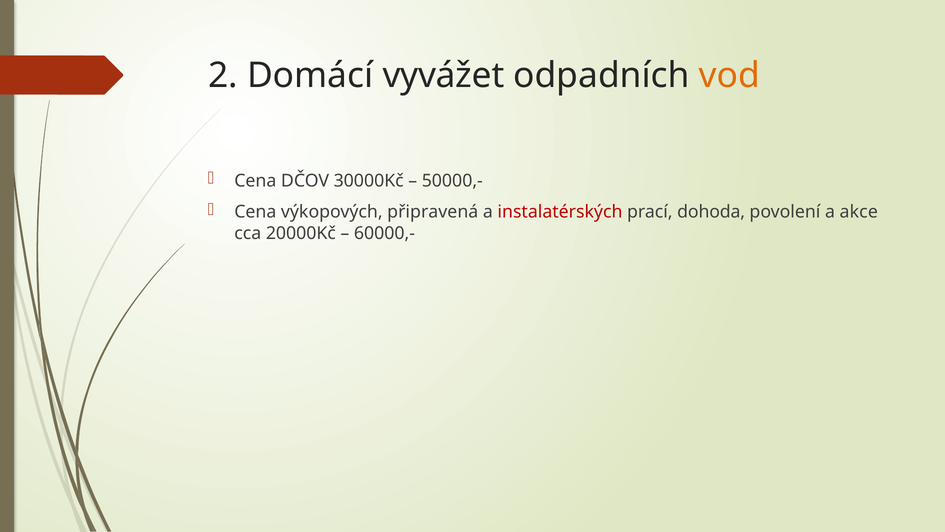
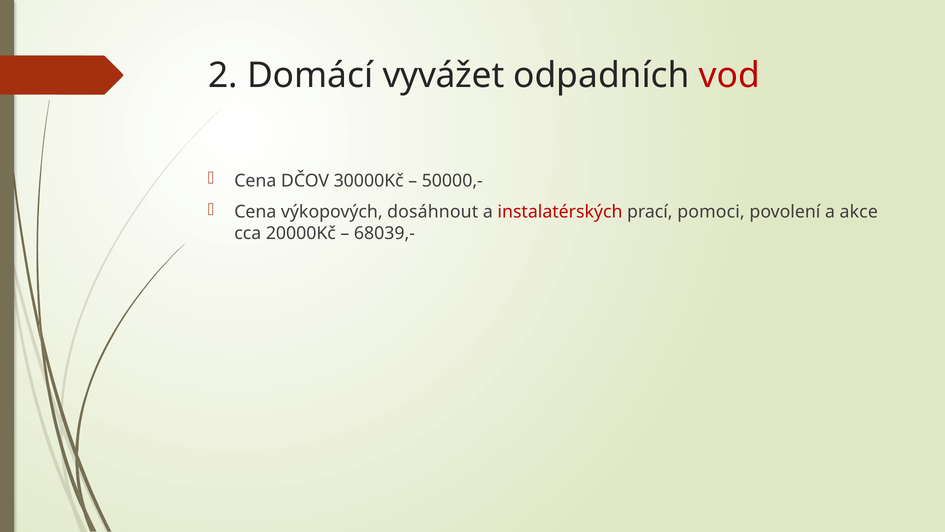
vod colour: orange -> red (730, 76)
připravená: připravená -> dosáhnout (433, 212)
dohoda: dohoda -> pomoci (711, 212)
60000,-: 60000,- -> 68039,- (384, 233)
